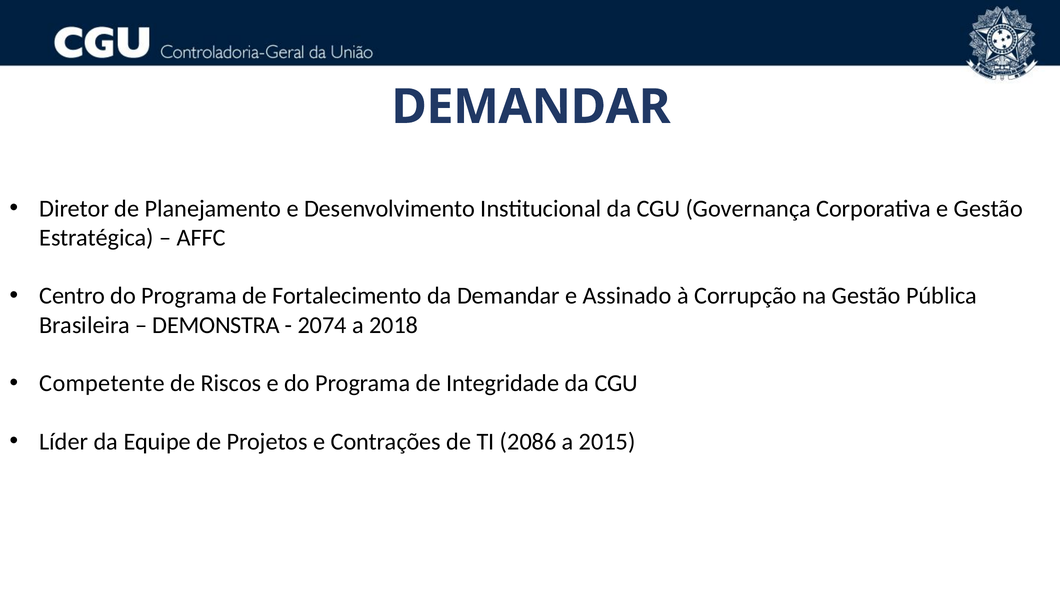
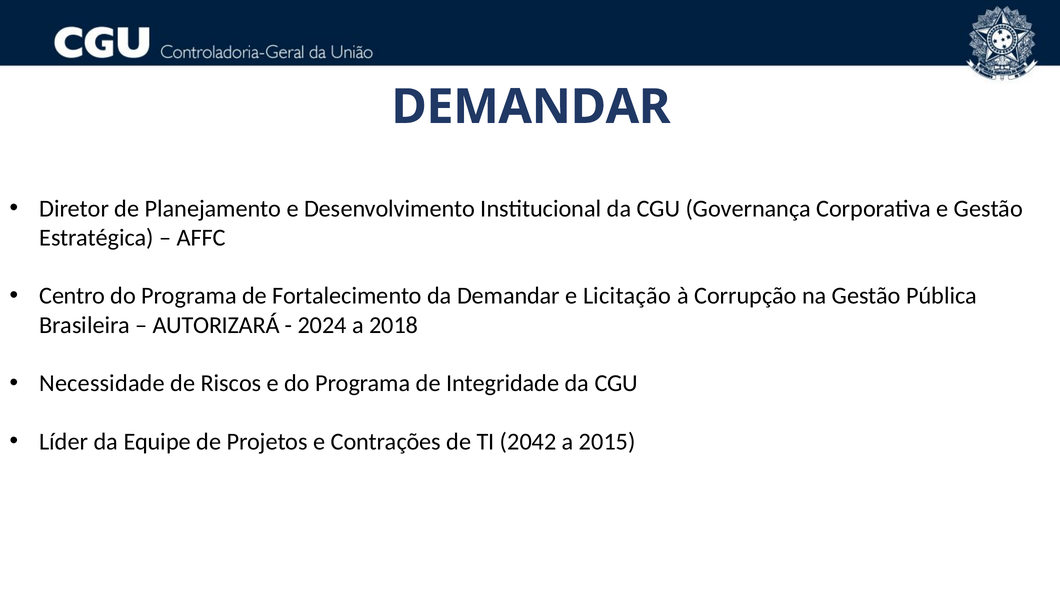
Assinado: Assinado -> Licitação (627, 296)
DEMONSTRA: DEMONSTRA -> AUTORIZARÁ (216, 325)
2074: 2074 -> 2024 (322, 325)
Competente: Competente -> Necessidade (102, 383)
2086: 2086 -> 2042 (528, 442)
